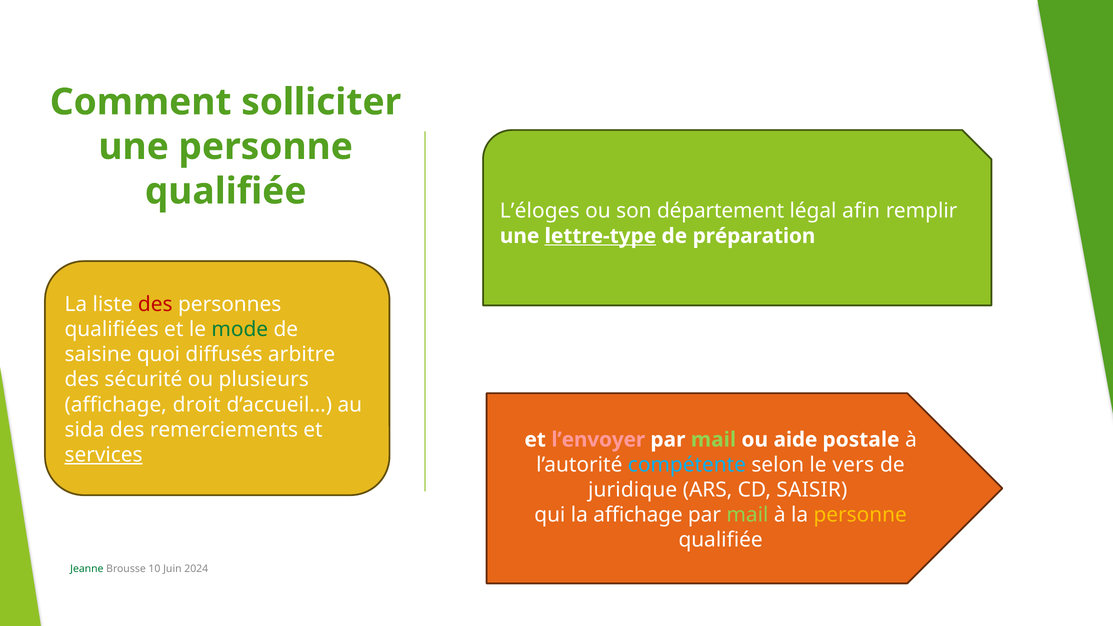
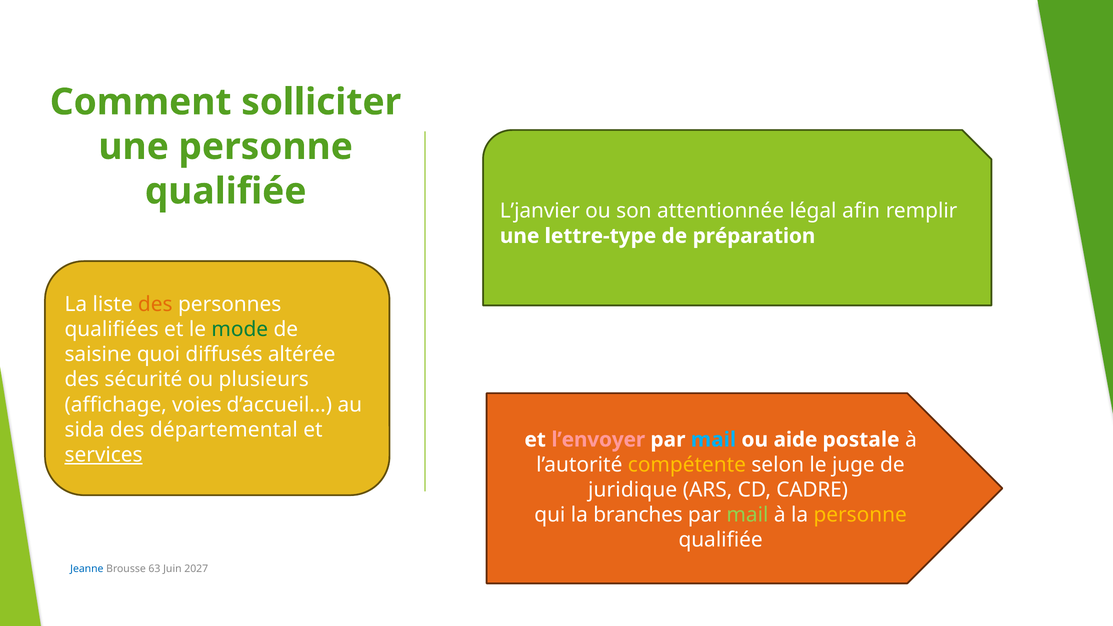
L’éloges: L’éloges -> L’janvier (540, 211)
département: département -> attentionnée (721, 211)
lettre-type underline: present -> none (600, 236)
des colour: red -> orange (155, 304)
arbitre: arbitre -> altérée (302, 355)
droit: droit -> voies (197, 405)
remerciements: remerciements -> départemental (224, 430)
mail colour: light green -> light blue (713, 440)
compétente colour: light blue -> yellow (687, 465)
vers: vers -> juge (853, 465)
SAISIR: SAISIR -> CADRE (812, 490)
la affichage: affichage -> branches (638, 515)
Jeanne colour: green -> blue (87, 569)
10: 10 -> 63 (154, 569)
2024: 2024 -> 2027 (196, 569)
